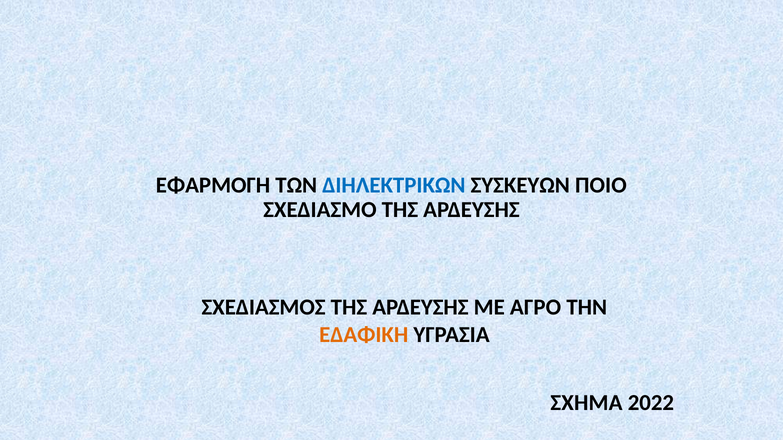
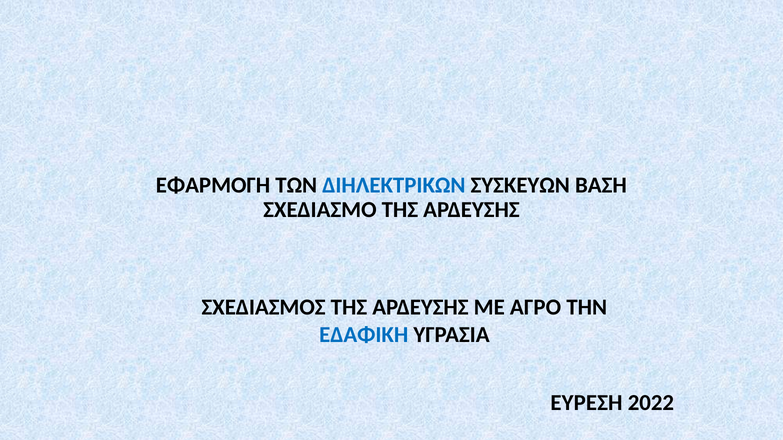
ΠΟΙΟ: ΠΟΙΟ -> ΒΑΣΗ (601, 185)
ΕΔΑΦΙΚΗ colour: orange -> blue (364, 335)
ΣΧΗΜΑ: ΣΧΗΜΑ -> ΕΥΡΕΣΗ (586, 403)
